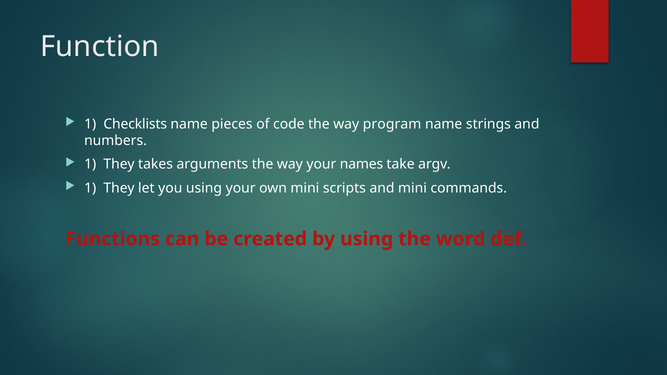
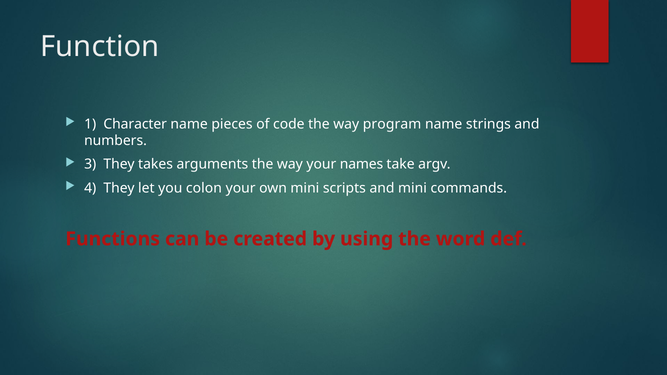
Checklists: Checklists -> Character (135, 124)
1: 1 -> 3 (90, 164)
1: 1 -> 4 (90, 188)
you using: using -> colon (204, 188)
